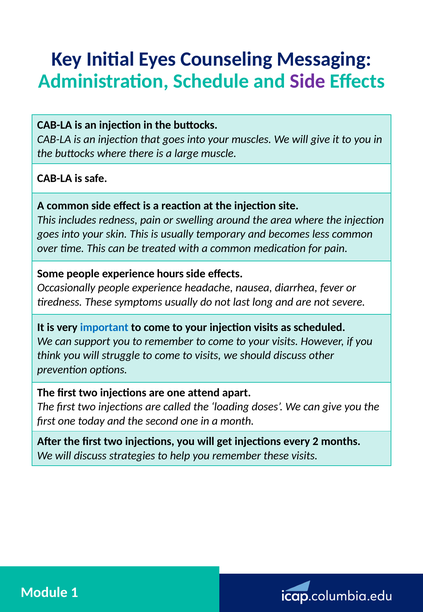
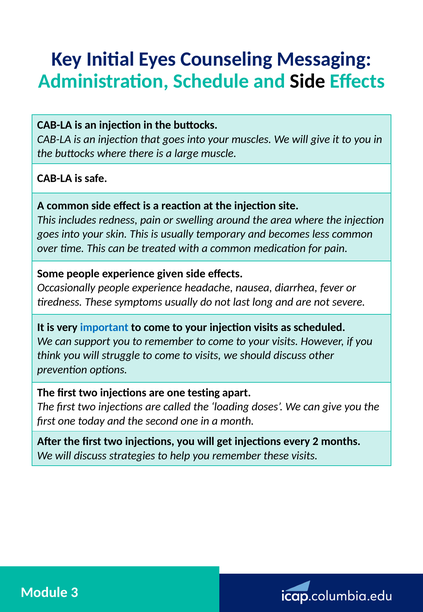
Side colour: purple -> black (308, 81)
hours: hours -> given (170, 273)
attend: attend -> testing (204, 392)
1: 1 -> 3 (74, 592)
